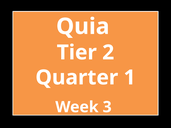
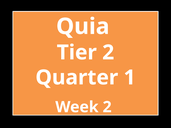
Week 3: 3 -> 2 (107, 107)
